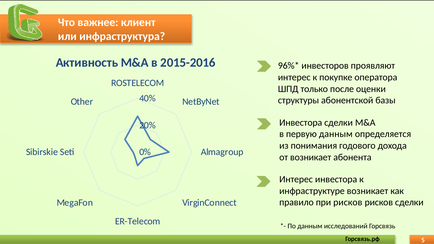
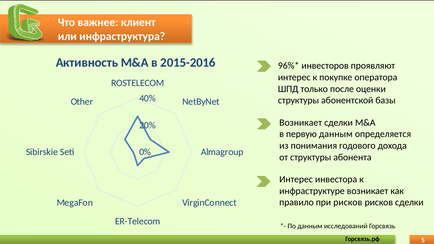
Инвестора: Инвестора -> Возникает (301, 123)
от возникает: возникает -> структуры (311, 157)
